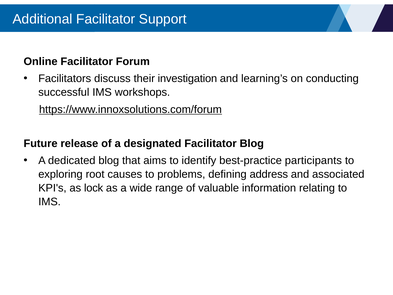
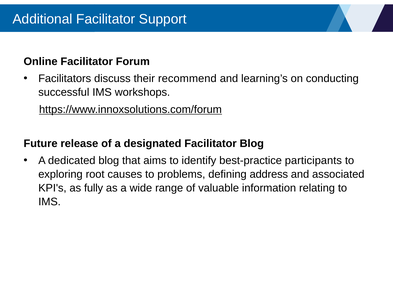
investigation: investigation -> recommend (187, 79)
lock: lock -> fully (94, 188)
